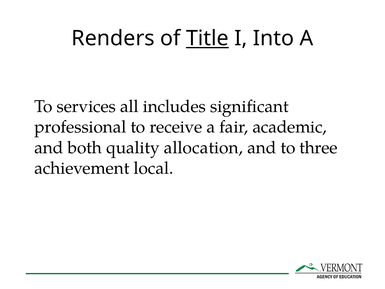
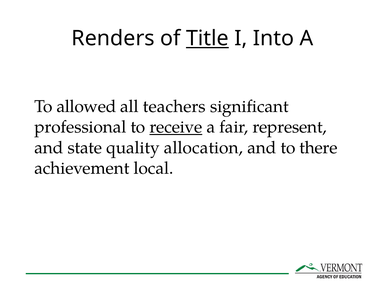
services: services -> allowed (86, 106)
includes: includes -> teachers (174, 106)
receive underline: none -> present (176, 127)
academic: academic -> represent (290, 127)
both: both -> state (85, 148)
three: three -> there (318, 148)
